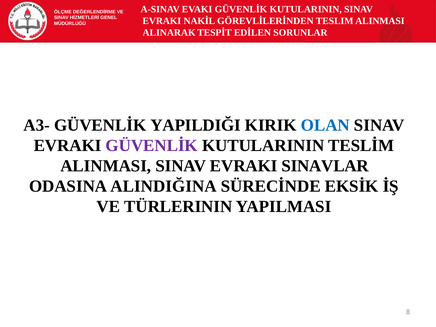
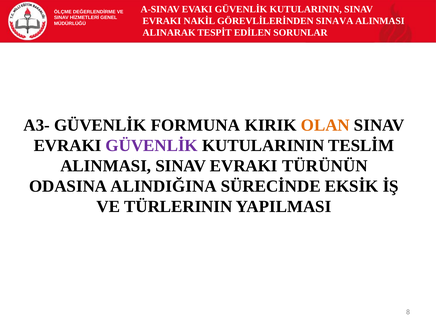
TESLIM: TESLIM -> SINAVA (335, 21)
YAPILDIĞI: YAPILDIĞI -> FORMUNA (195, 125)
OLAN colour: blue -> orange (325, 125)
SINAVLAR: SINAVLAR -> TÜRÜNÜN (325, 166)
